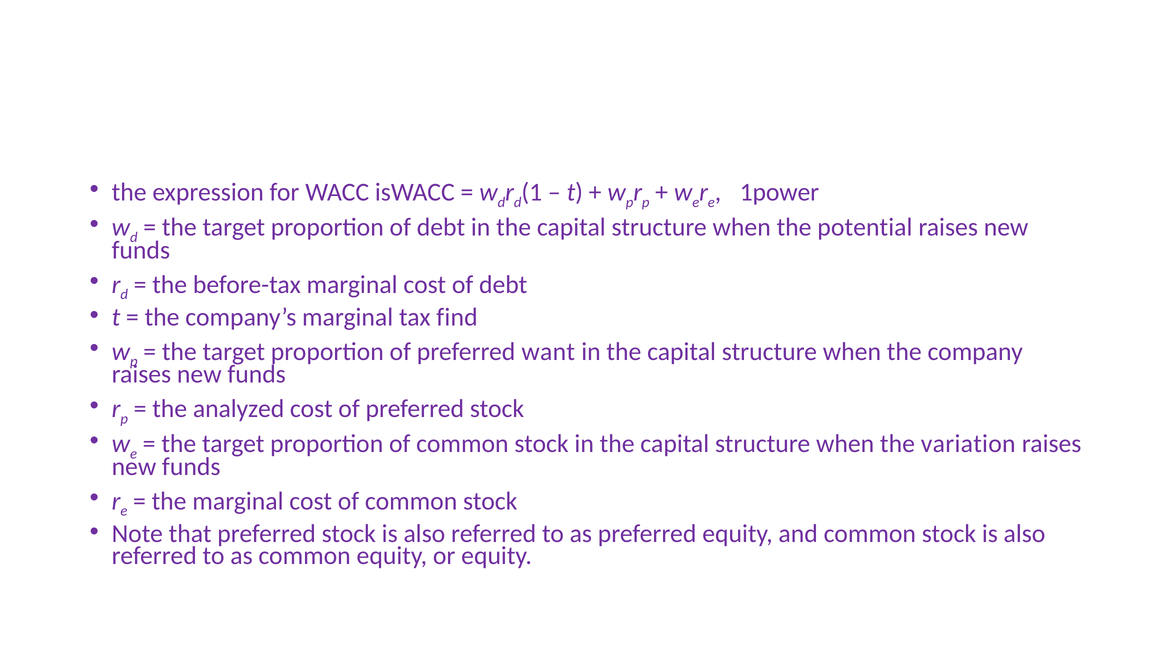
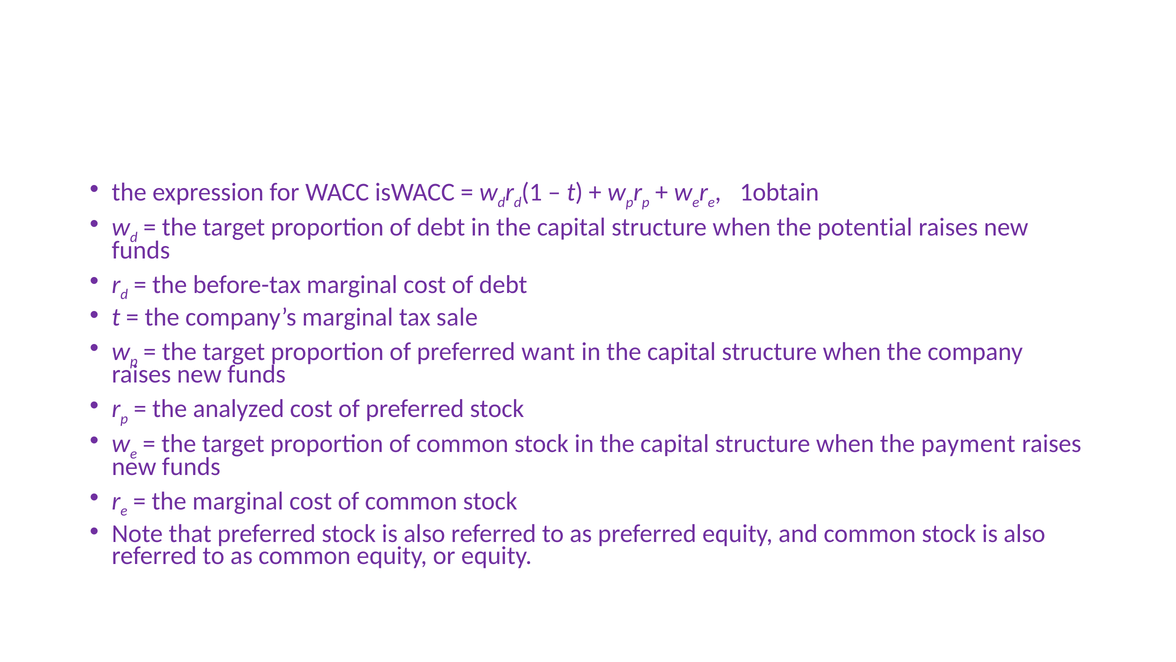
1power: 1power -> 1obtain (779, 192)
find: find -> sale (457, 317)
variation: variation -> payment (968, 443)
